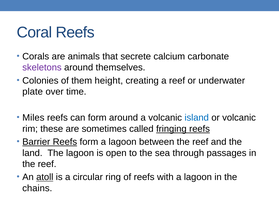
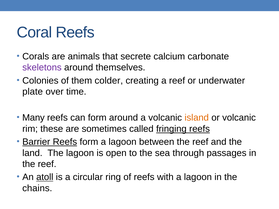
height: height -> colder (109, 81)
Miles: Miles -> Many (33, 118)
island colour: blue -> orange (197, 118)
